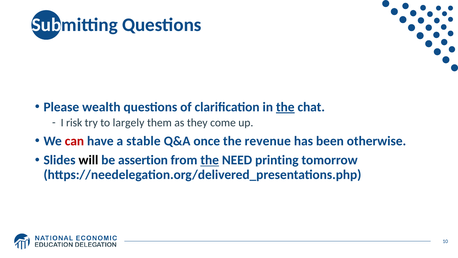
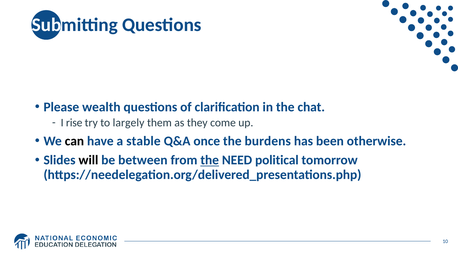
the underline: present -> none (285, 107)
risk: risk -> rise (74, 123)
can colour: red -> black (74, 141)
revenue: revenue -> burdens (268, 141)
assertion: assertion -> between (143, 160)
printing: printing -> political (277, 160)
